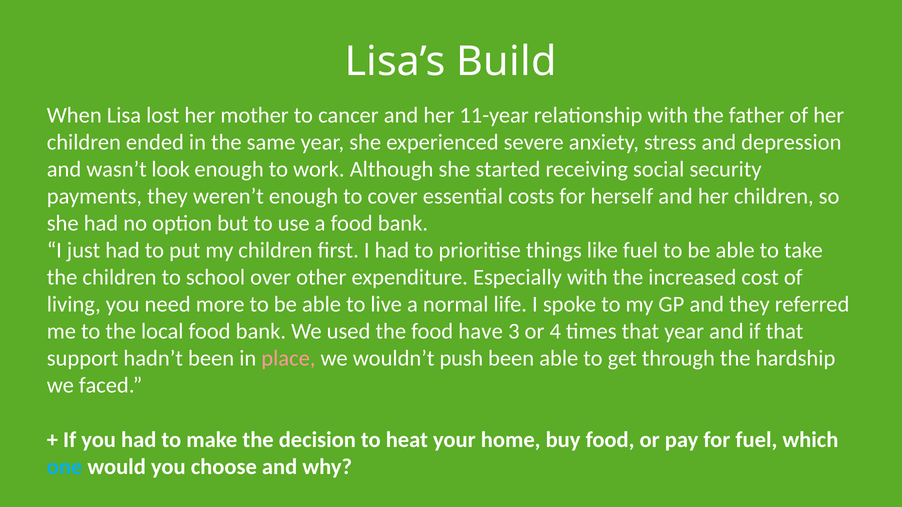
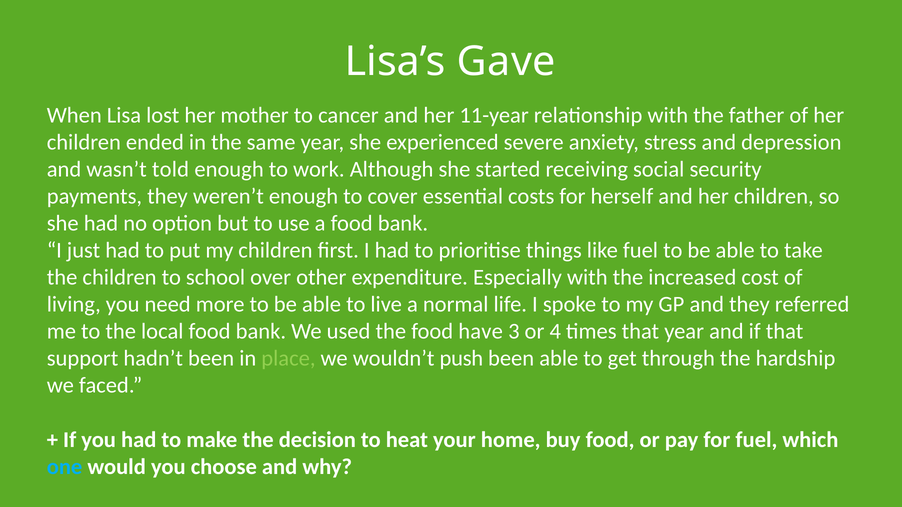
Build: Build -> Gave (506, 61)
look: look -> told (171, 169)
place colour: pink -> light green (288, 359)
